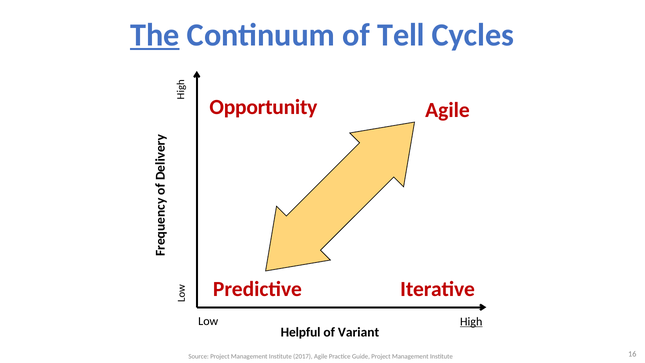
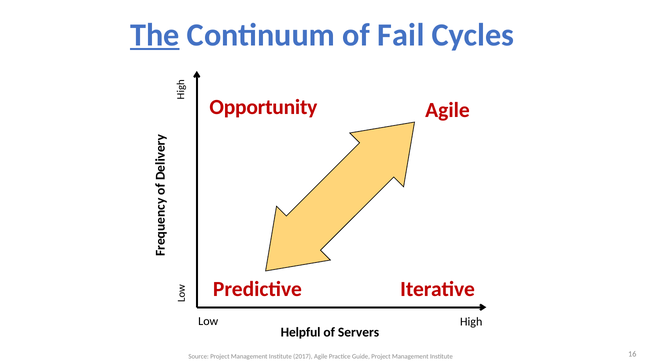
Tell: Tell -> Fail (401, 35)
High underline: present -> none (471, 321)
Variant: Variant -> Servers (359, 332)
